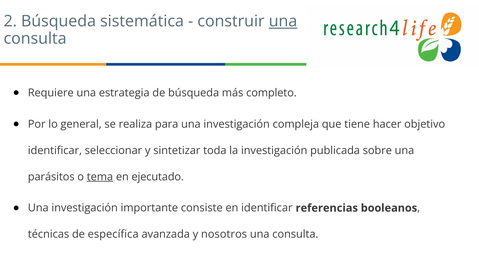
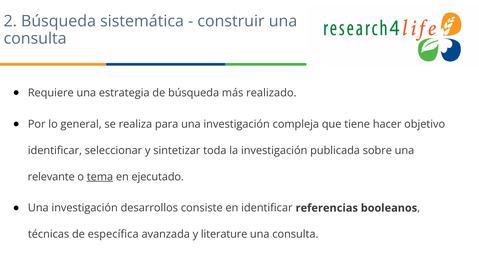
una underline: present -> none (283, 21)
completo: completo -> realizado (271, 93)
parásitos: parásitos -> relevante (51, 177)
importante: importante -> desarrollos (149, 208)
nosotros: nosotros -> literature (224, 235)
